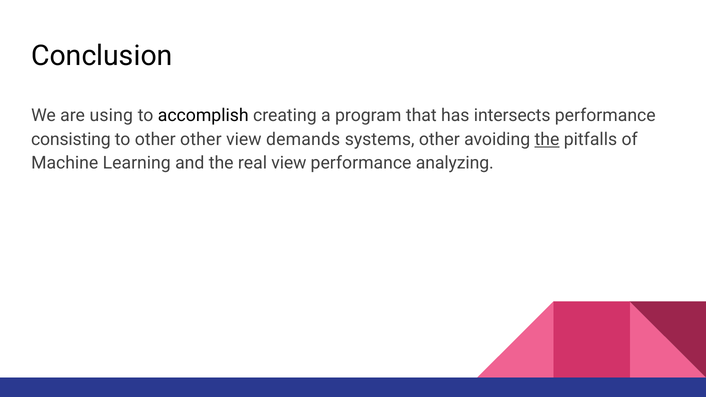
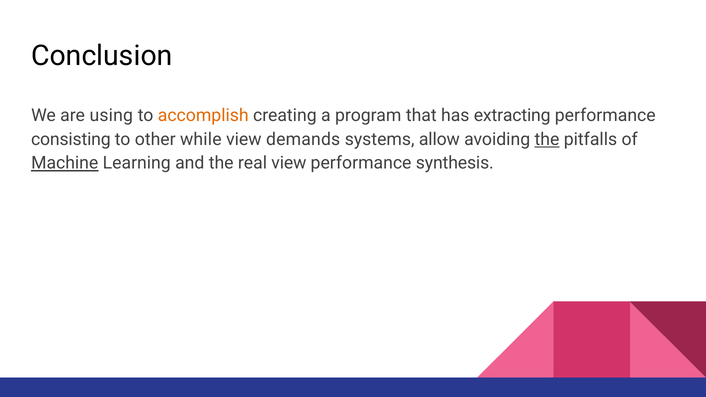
accomplish colour: black -> orange (203, 116)
intersects: intersects -> extracting (512, 116)
other other: other -> while (201, 139)
systems other: other -> allow (439, 139)
Machine underline: none -> present (65, 163)
analyzing: analyzing -> synthesis (455, 163)
